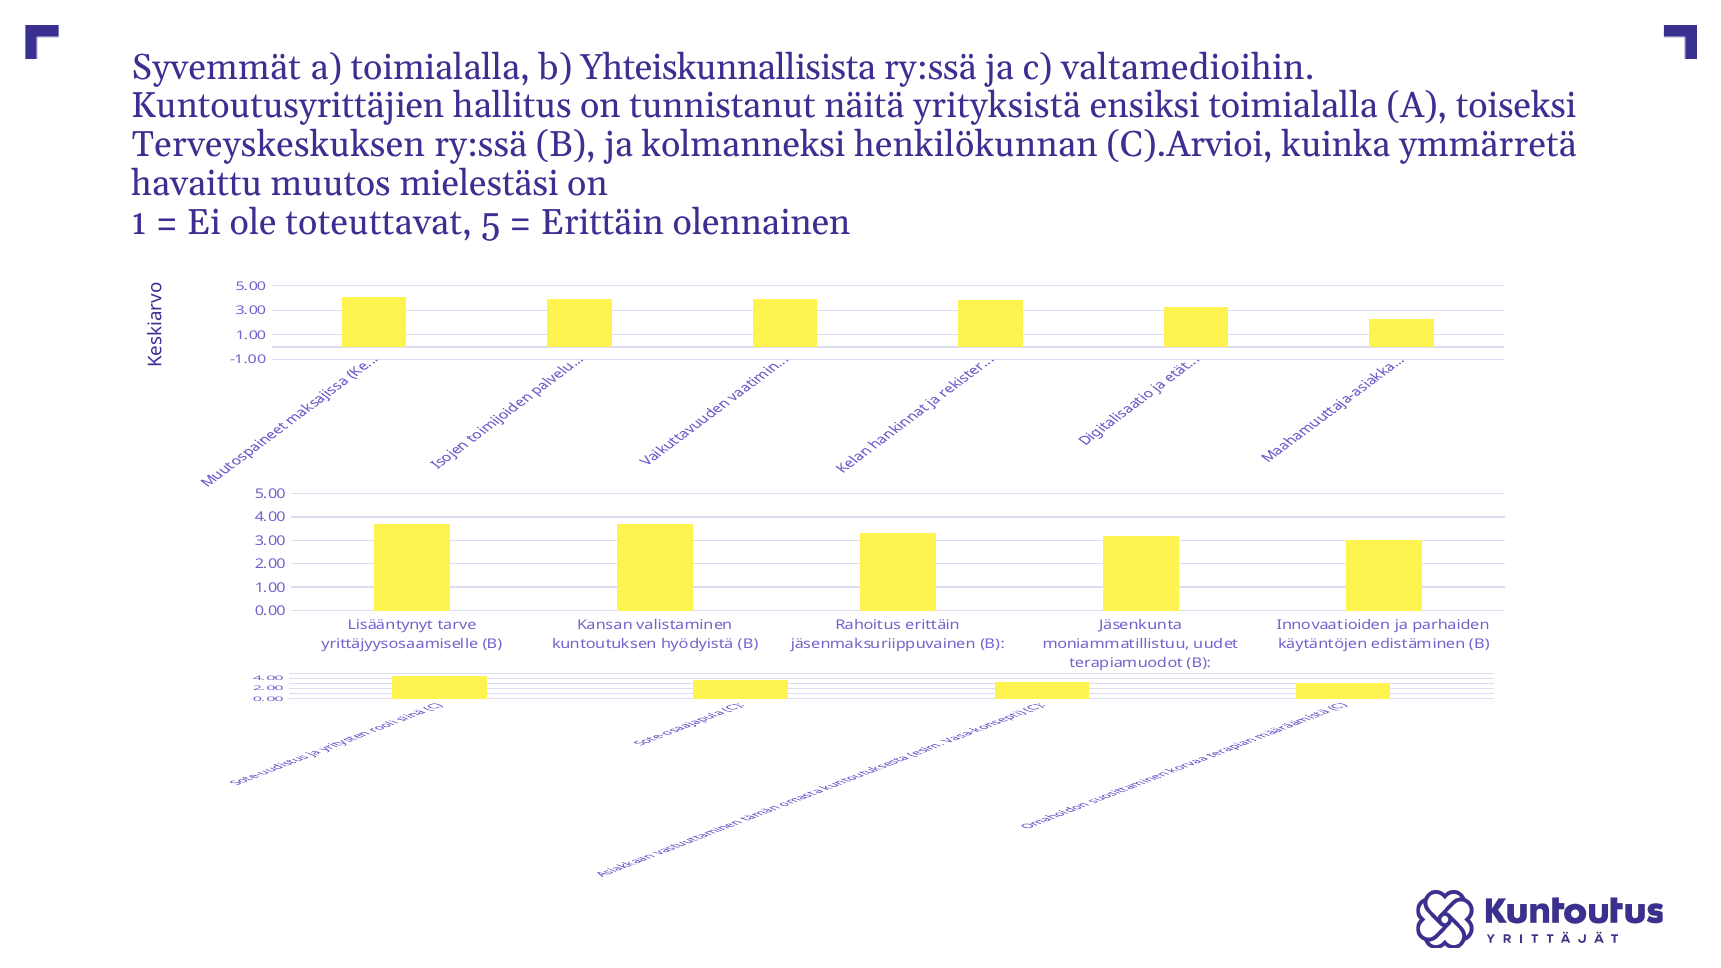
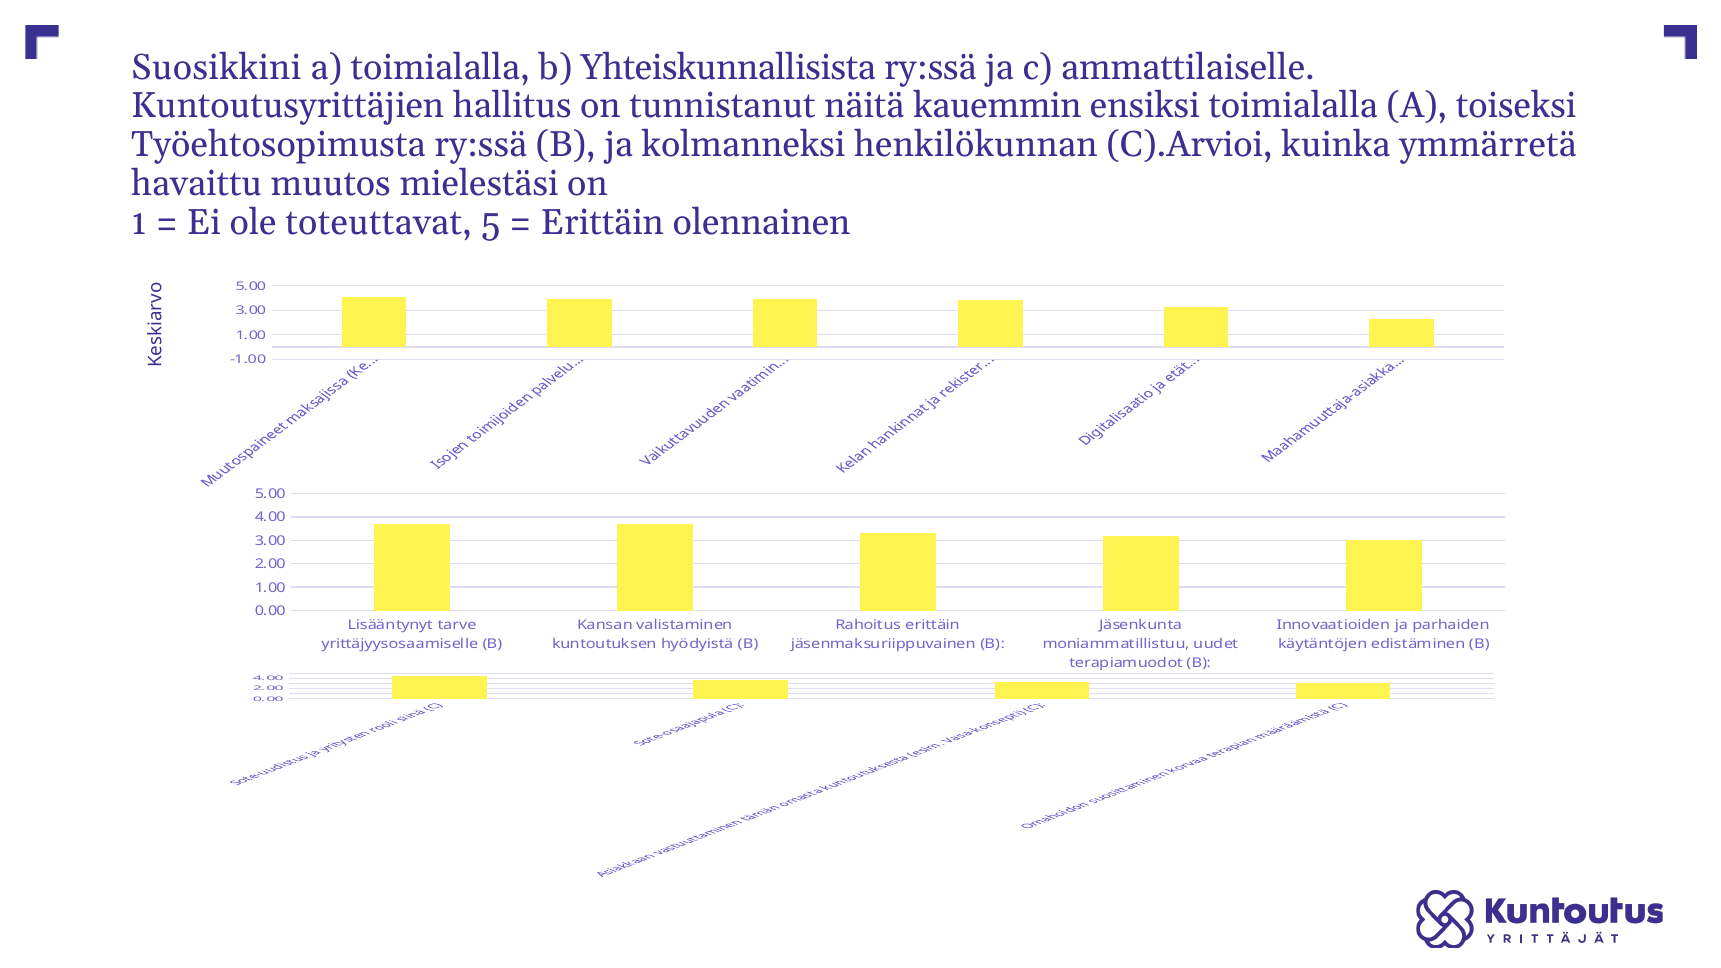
Syvemmät: Syvemmät -> Suosikkini (216, 67)
valtamedioihin: valtamedioihin -> ammattilaiselle (1188, 67)
yrityksistä: yrityksistä -> kauemmin (997, 106)
Terveyskeskuksen: Terveyskeskuksen -> Työehtosopimusta (278, 145)
